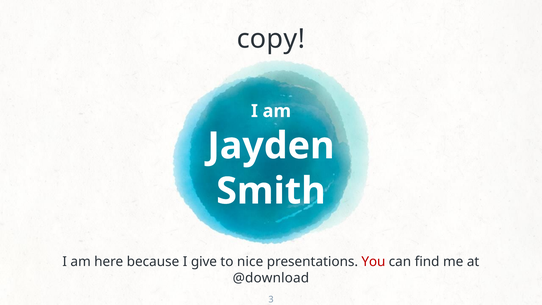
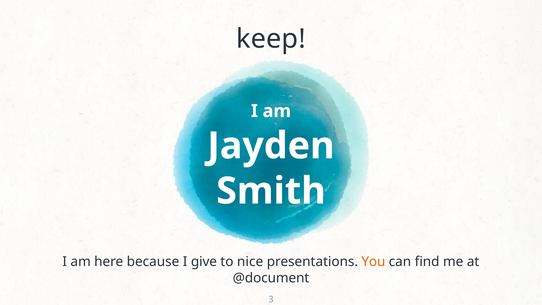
copy: copy -> keep (271, 39)
You colour: red -> orange (373, 262)
@download: @download -> @document (271, 278)
